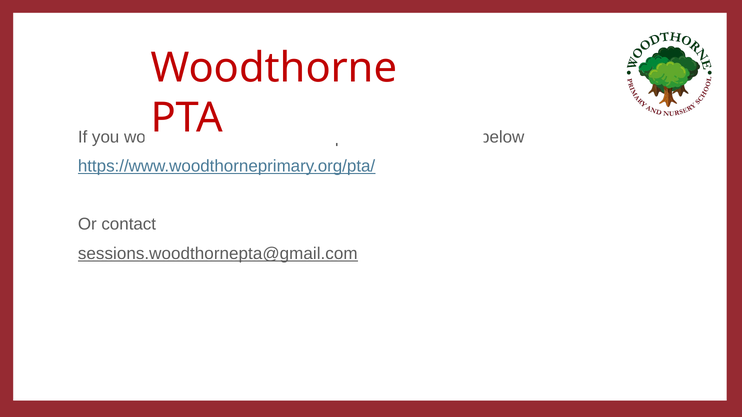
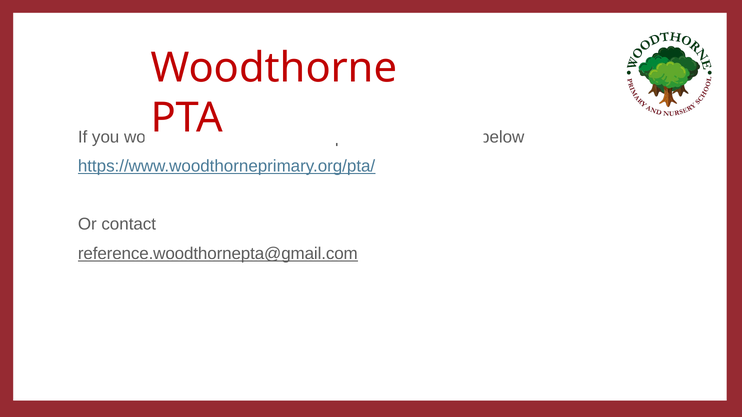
sessions.woodthornepta@gmail.com: sessions.woodthornepta@gmail.com -> reference.woodthornepta@gmail.com (218, 254)
